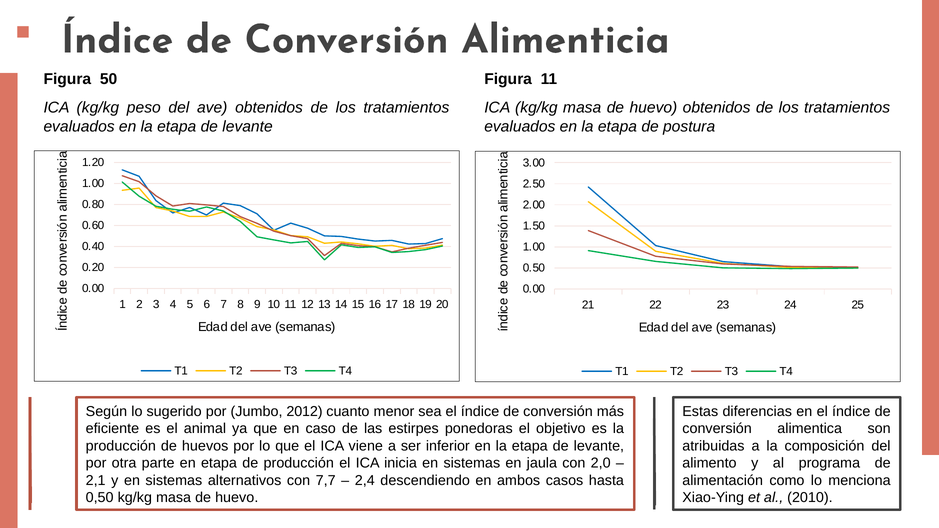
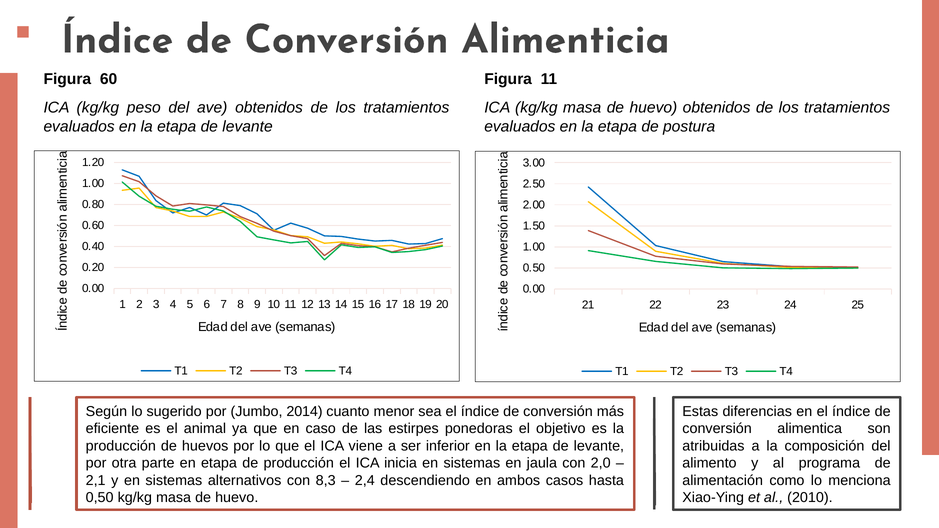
50: 50 -> 60 (109, 79)
2012: 2012 -> 2014 (304, 412)
7,7: 7,7 -> 8,3 (326, 481)
